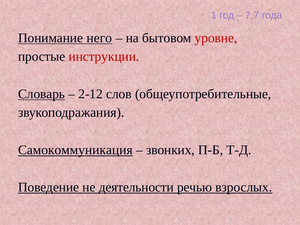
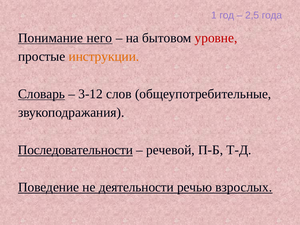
7,7: 7,7 -> 2,5 (252, 15)
инструкции colour: red -> orange (104, 57)
2-12: 2-12 -> 3-12 (91, 94)
Самокоммуникация: Самокоммуникация -> Последовательности (75, 150)
звонких: звонких -> речевой (170, 150)
